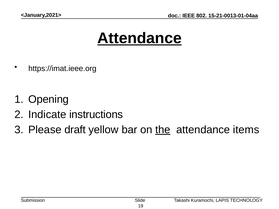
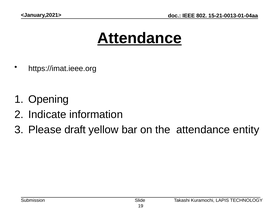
instructions: instructions -> information (96, 115)
the underline: present -> none (163, 130)
items: items -> entity (246, 130)
